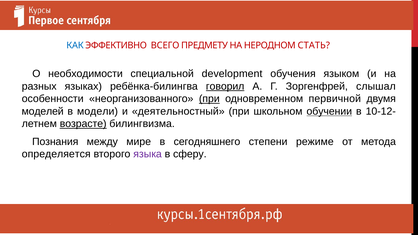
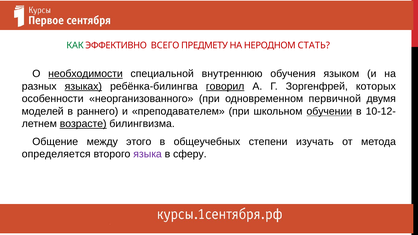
КАК colour: blue -> green (75, 45)
необходимости underline: none -> present (86, 74)
development: development -> внутреннюю (232, 74)
языках underline: none -> present (83, 86)
слышал: слышал -> которых (376, 86)
при underline: present -> none (209, 99)
модели: модели -> раннего (98, 111)
деятельностный: деятельностный -> преподавателем (178, 111)
Познания: Познания -> Общение (55, 142)
мире: мире -> этого (139, 142)
сегодняшнего: сегодняшнего -> общеучебных (207, 142)
режиме: режиме -> изучать (315, 142)
